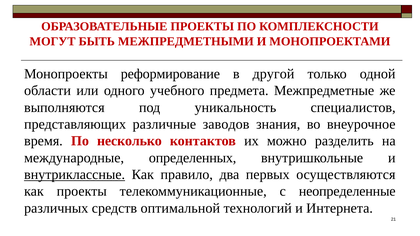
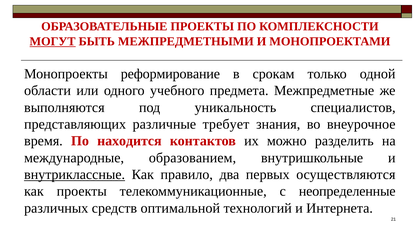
МОГУТ underline: none -> present (53, 41)
другой: другой -> срокам (274, 74)
заводов: заводов -> требует (226, 124)
несколько: несколько -> находится (129, 141)
определенных: определенных -> образованием (192, 158)
